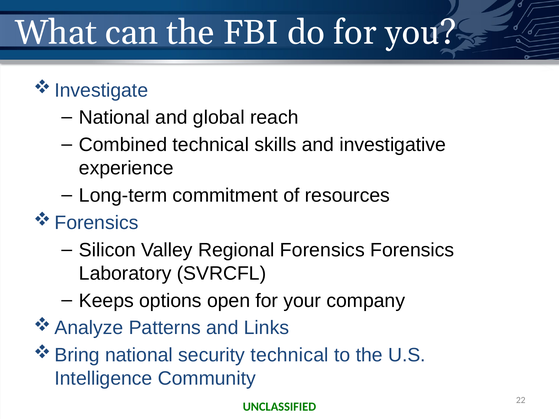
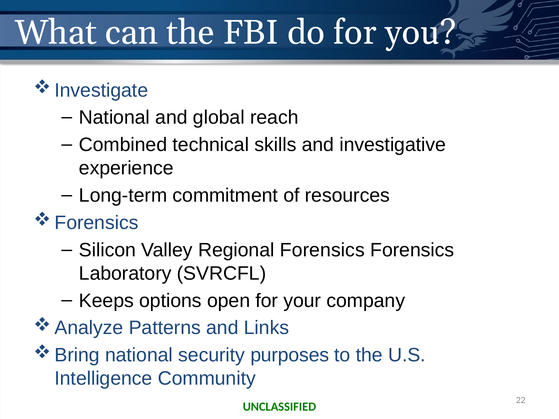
security technical: technical -> purposes (290, 355)
